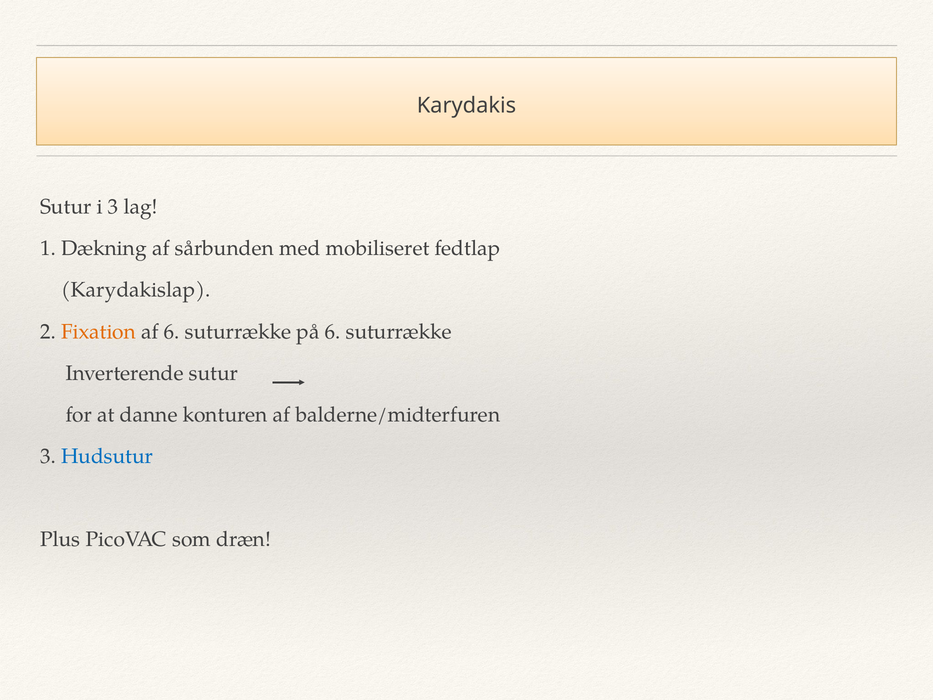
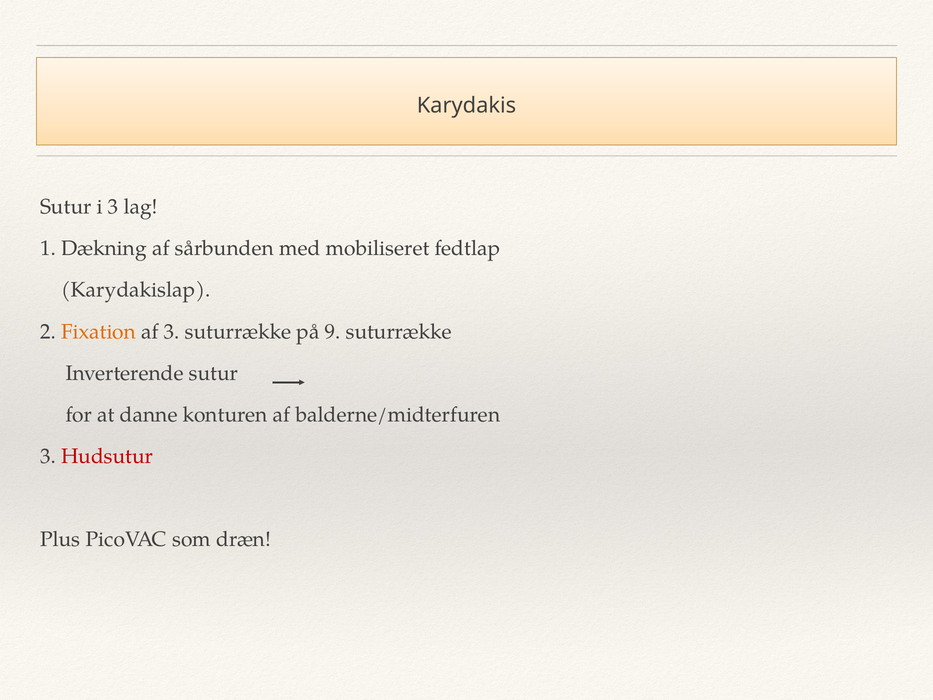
af 6: 6 -> 3 (172, 332)
på 6: 6 -> 9 (333, 332)
Hudsutur colour: blue -> red (107, 456)
